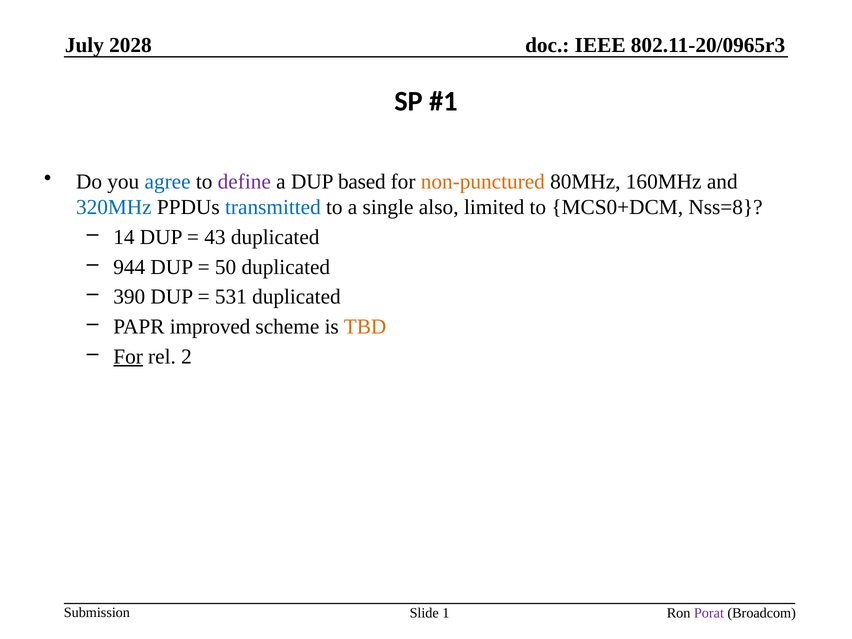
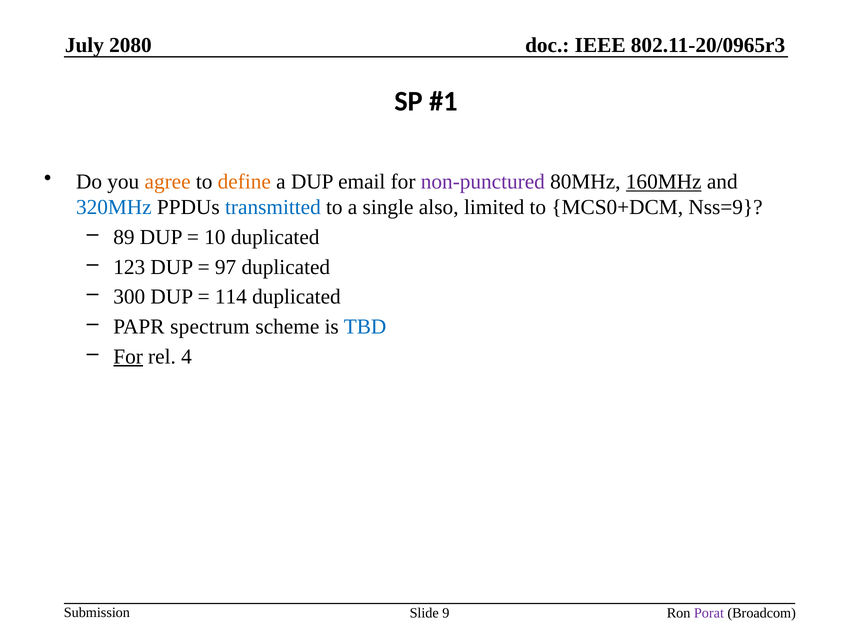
2028: 2028 -> 2080 (130, 45)
agree colour: blue -> orange (168, 182)
define colour: purple -> orange (244, 182)
based: based -> email (362, 182)
non-punctured colour: orange -> purple (483, 182)
160MHz underline: none -> present (664, 182)
Nss=8: Nss=8 -> Nss=9 (725, 207)
14: 14 -> 89 (124, 237)
43: 43 -> 10 (215, 237)
944: 944 -> 123 (129, 267)
50: 50 -> 97 (226, 267)
390: 390 -> 300 (129, 297)
531: 531 -> 114 (231, 297)
improved: improved -> spectrum (210, 327)
TBD colour: orange -> blue (365, 327)
2: 2 -> 4 (187, 356)
1: 1 -> 9 (446, 613)
